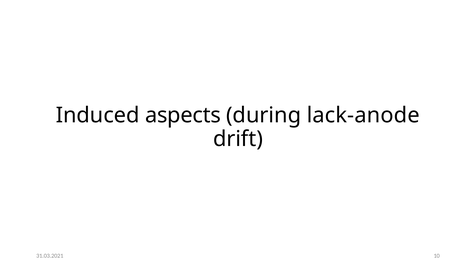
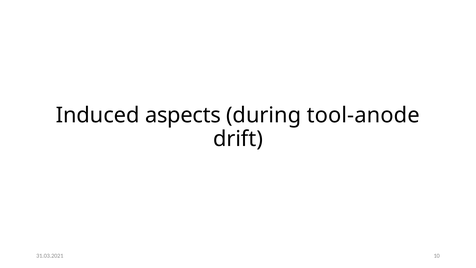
lack-anode: lack-anode -> tool-anode (363, 115)
